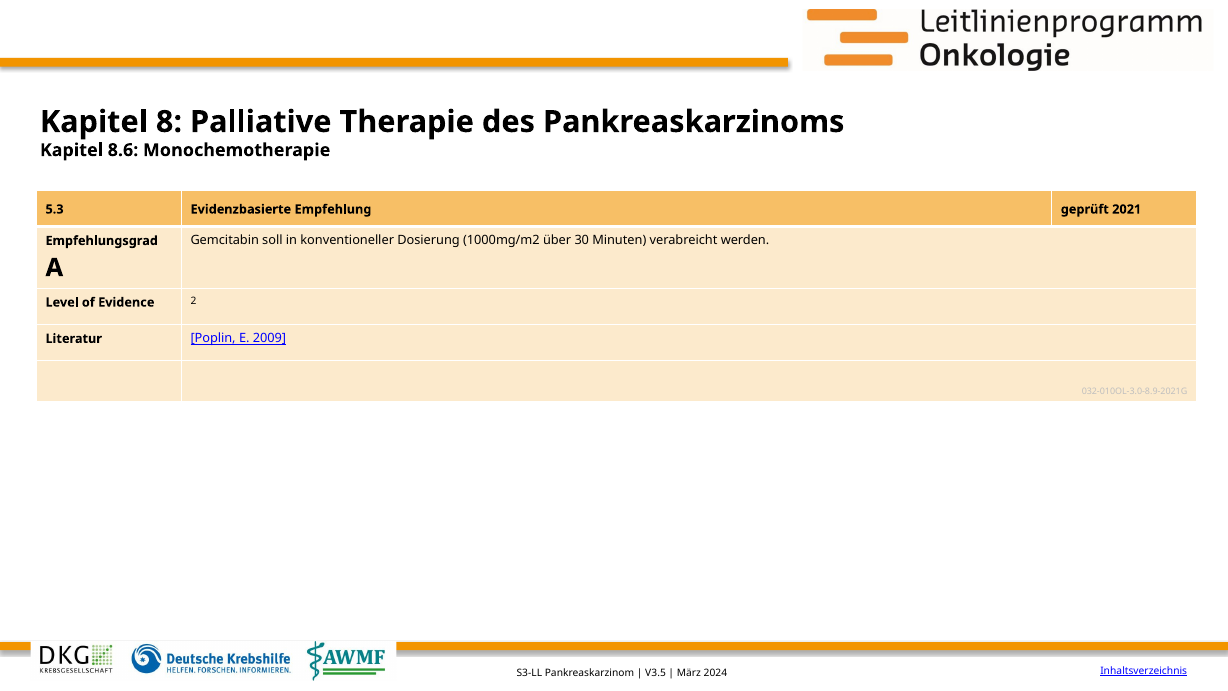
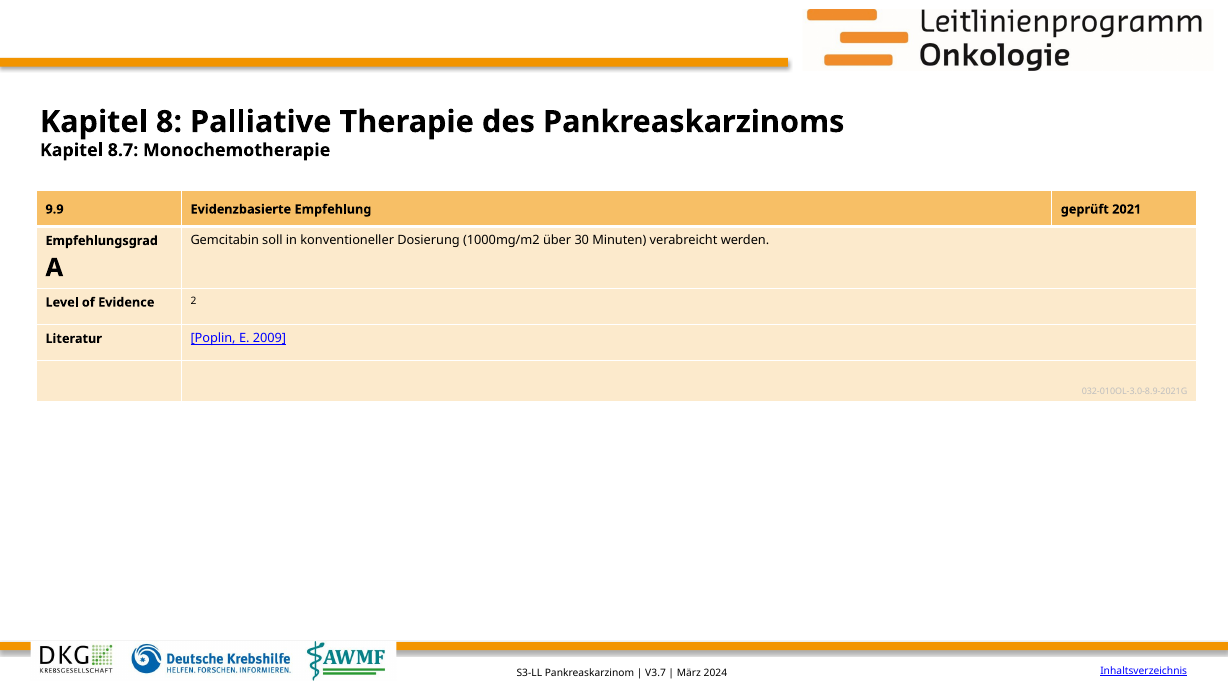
8.6: 8.6 -> 8.7 (123, 150)
5.3: 5.3 -> 9.9 (55, 209)
V3.5: V3.5 -> V3.7 (656, 673)
